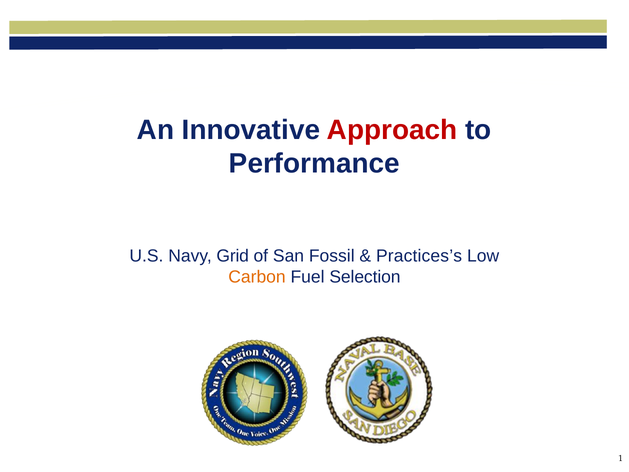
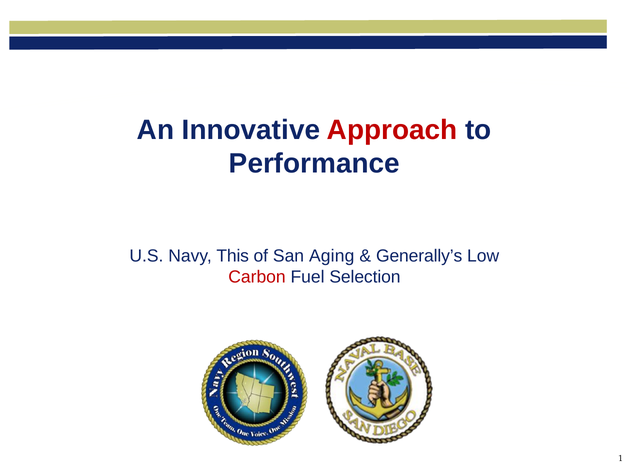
Grid: Grid -> This (233, 256)
Fossil: Fossil -> Aging (332, 256)
Practices’s: Practices’s -> Generally’s (419, 256)
Carbon colour: orange -> red (257, 277)
